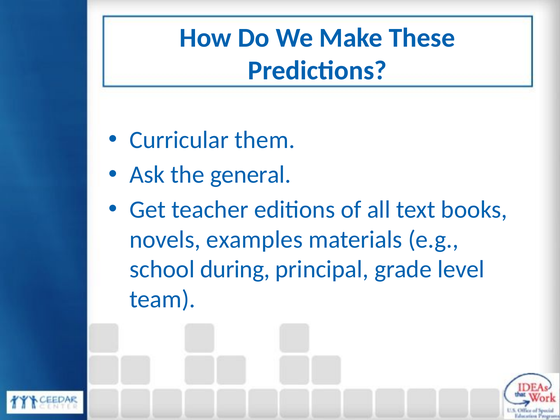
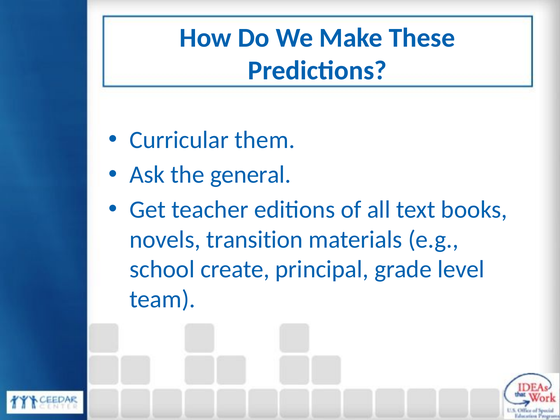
examples: examples -> transition (255, 240)
during: during -> create (235, 269)
